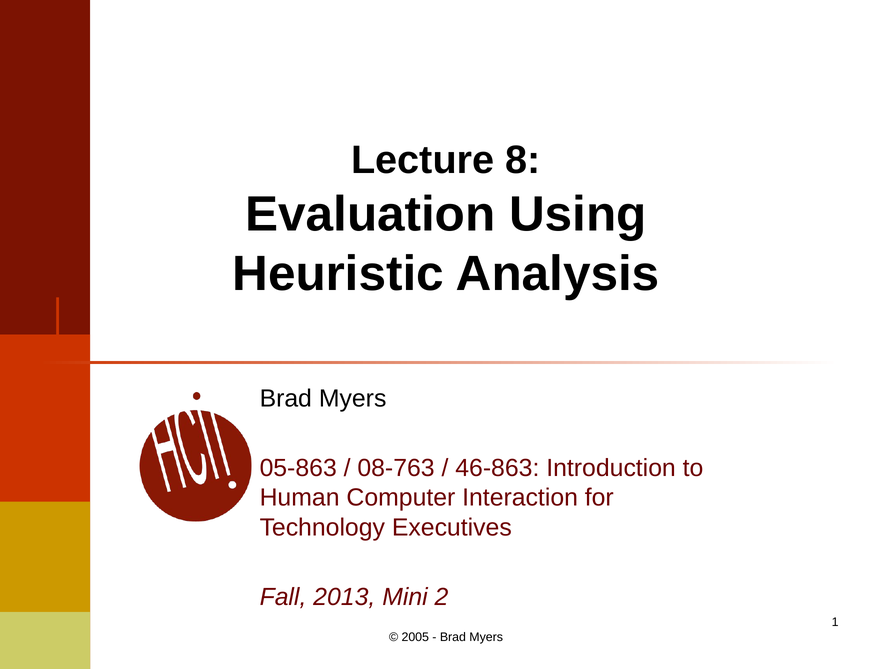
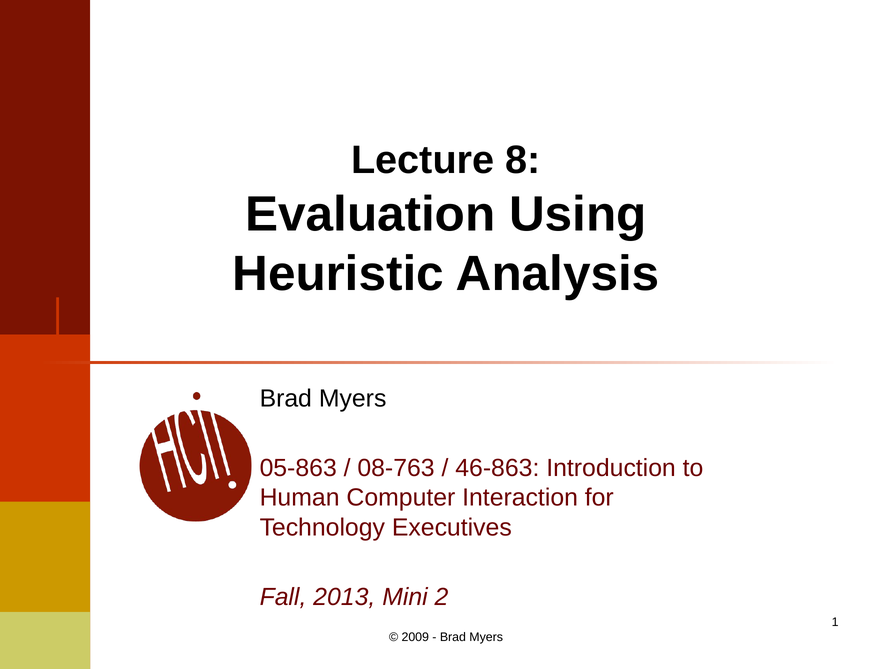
2005: 2005 -> 2009 (415, 637)
